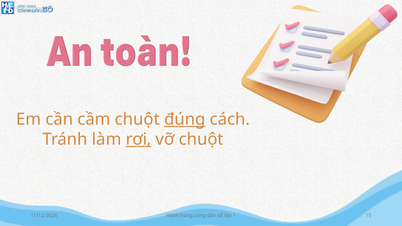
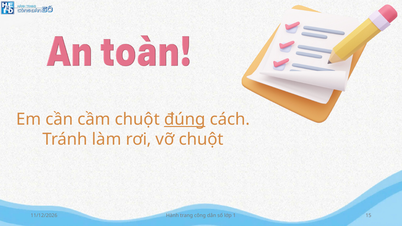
rơi underline: present -> none (139, 139)
